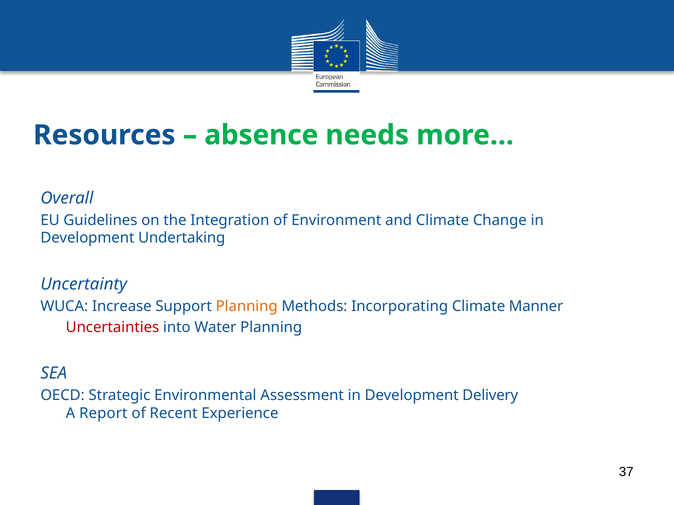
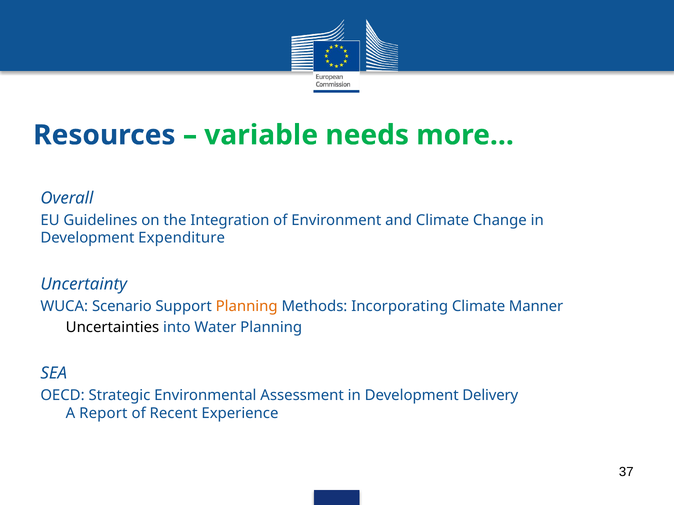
absence: absence -> variable (261, 135)
Undertaking: Undertaking -> Expenditure (182, 238)
Increase: Increase -> Scenario (122, 306)
Uncertainties colour: red -> black (112, 327)
